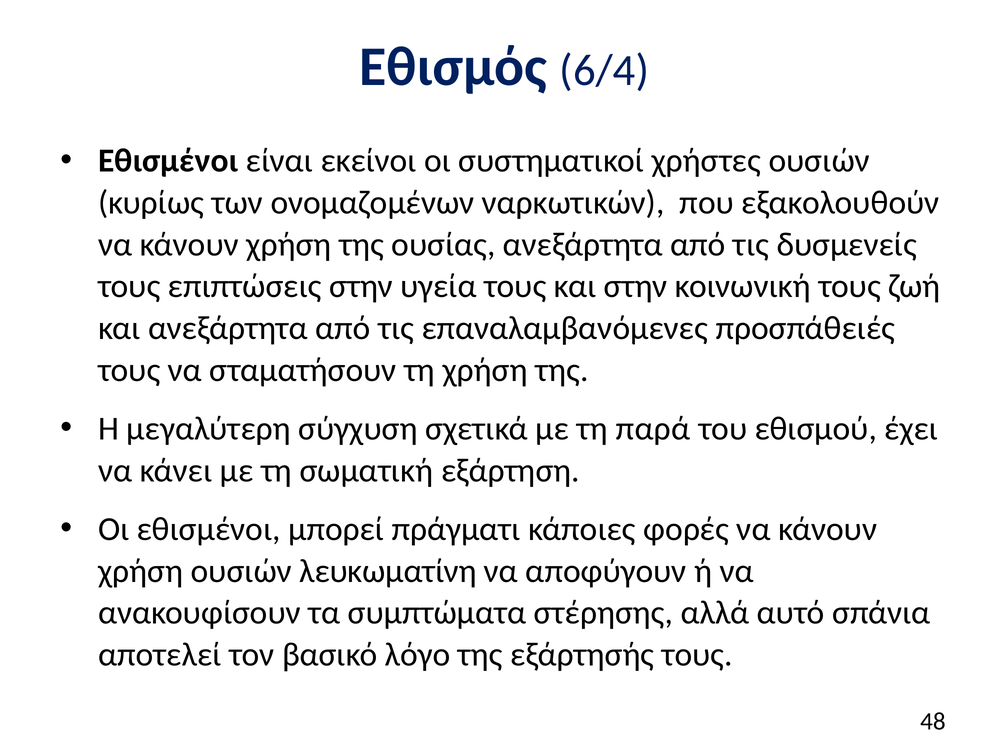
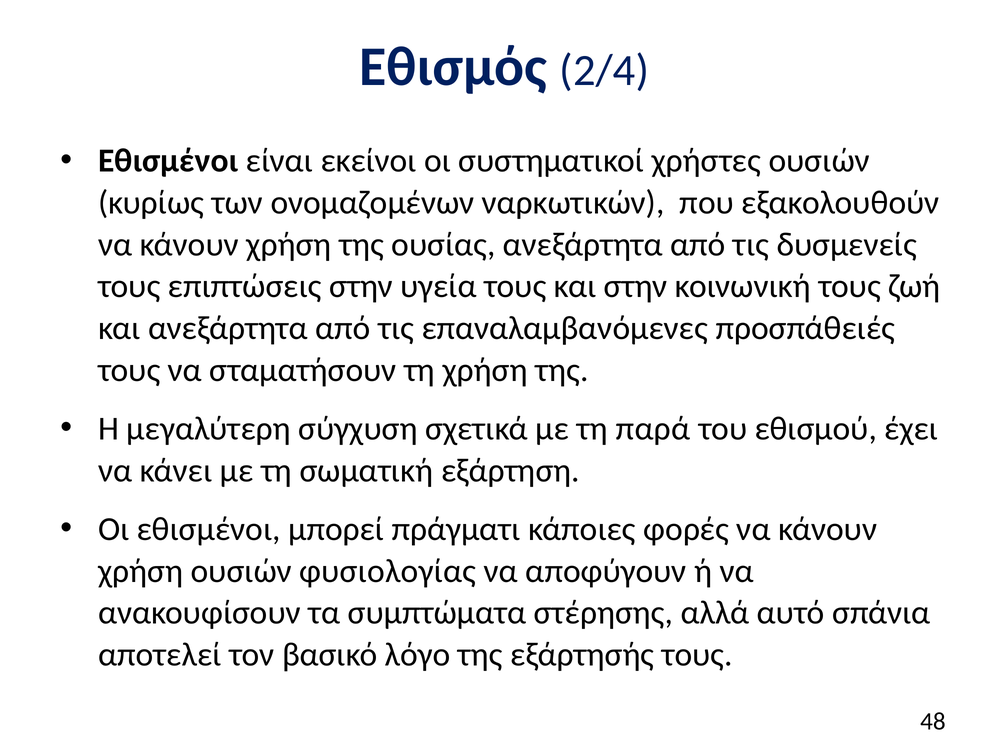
6/4: 6/4 -> 2/4 (604, 70)
λευκωματίνη: λευκωματίνη -> φυσιολογίας (388, 571)
